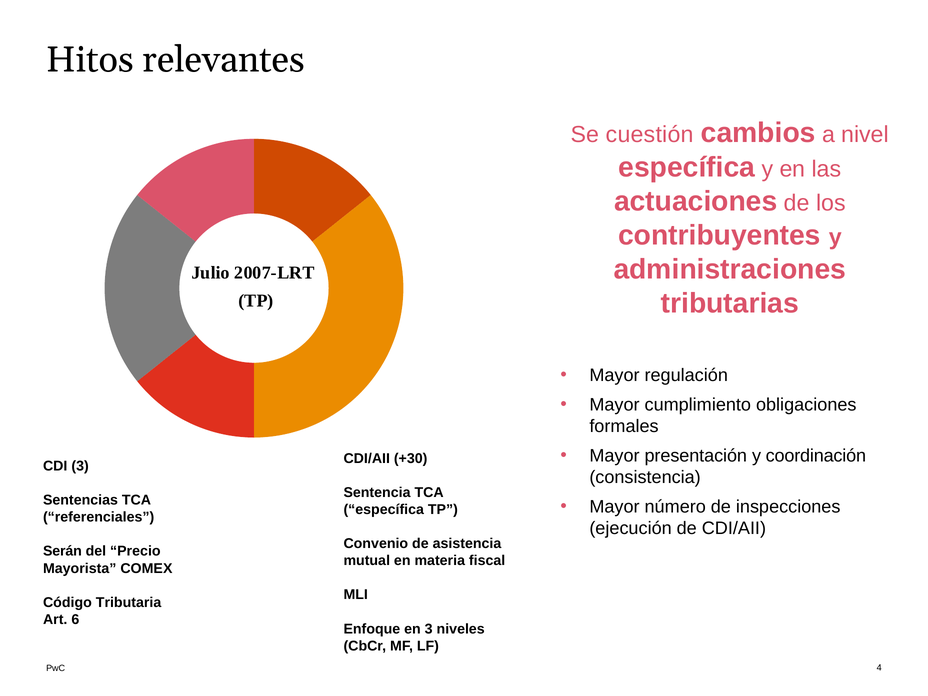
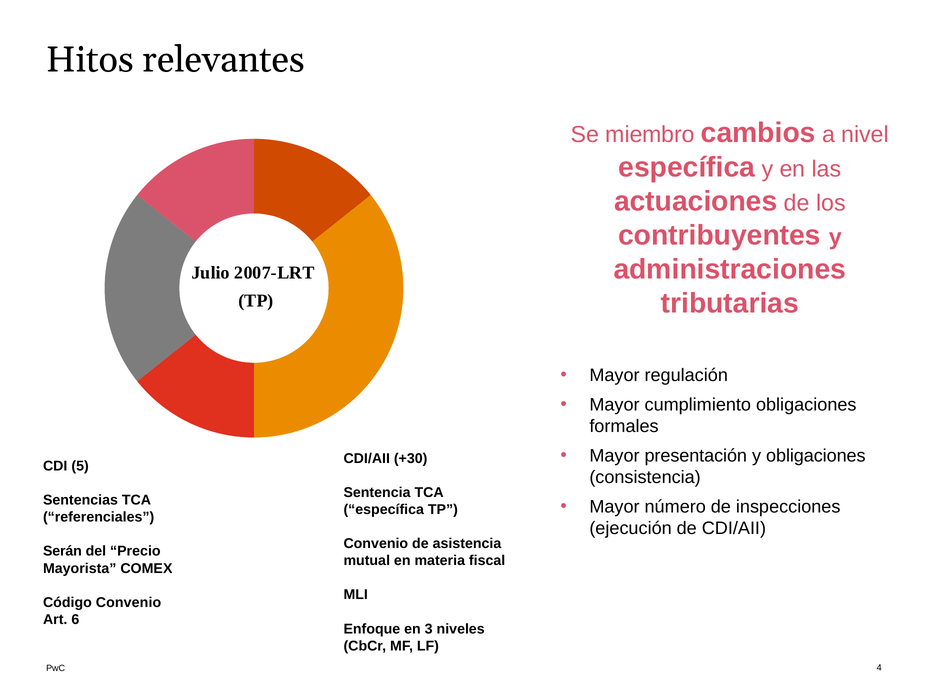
cuestión: cuestión -> miembro (650, 135)
y coordinación: coordinación -> obligaciones (816, 456)
CDI 3: 3 -> 5 (80, 466)
Código Tributaria: Tributaria -> Convenio (129, 602)
